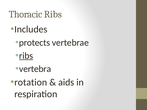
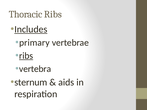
Includes underline: none -> present (31, 29)
protects: protects -> primary (34, 43)
rotation: rotation -> sternum (31, 82)
